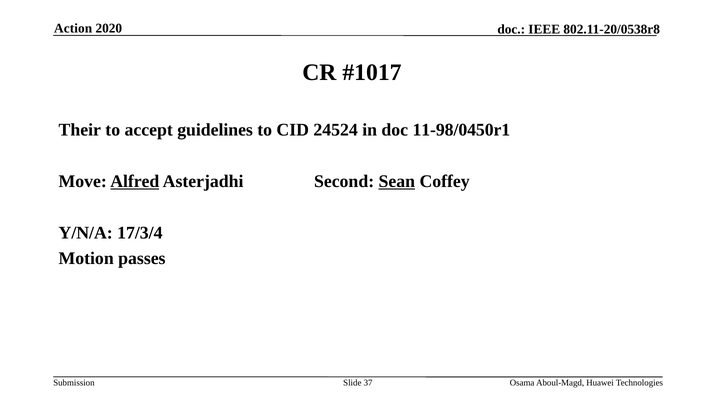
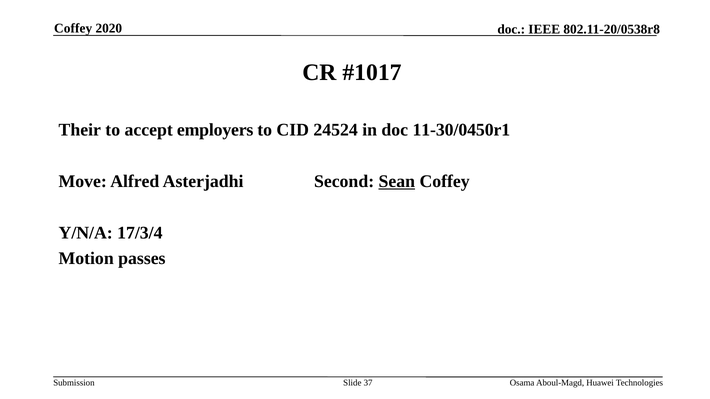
Action: Action -> Coffey (73, 28)
guidelines: guidelines -> employers (215, 130)
11-98/0450r1: 11-98/0450r1 -> 11-30/0450r1 (461, 130)
Alfred underline: present -> none (135, 181)
